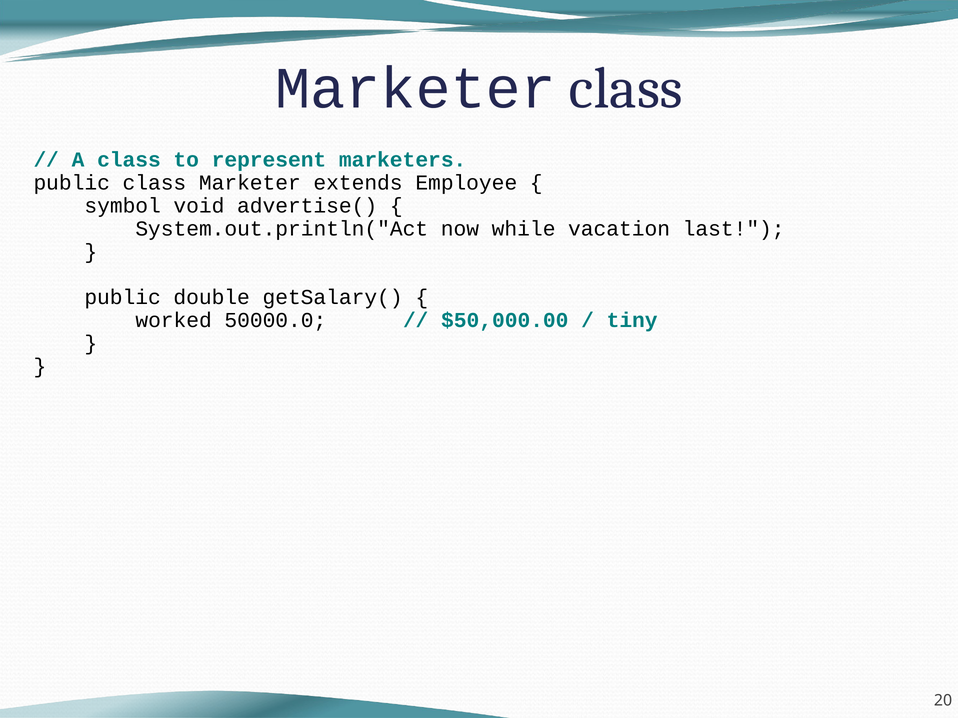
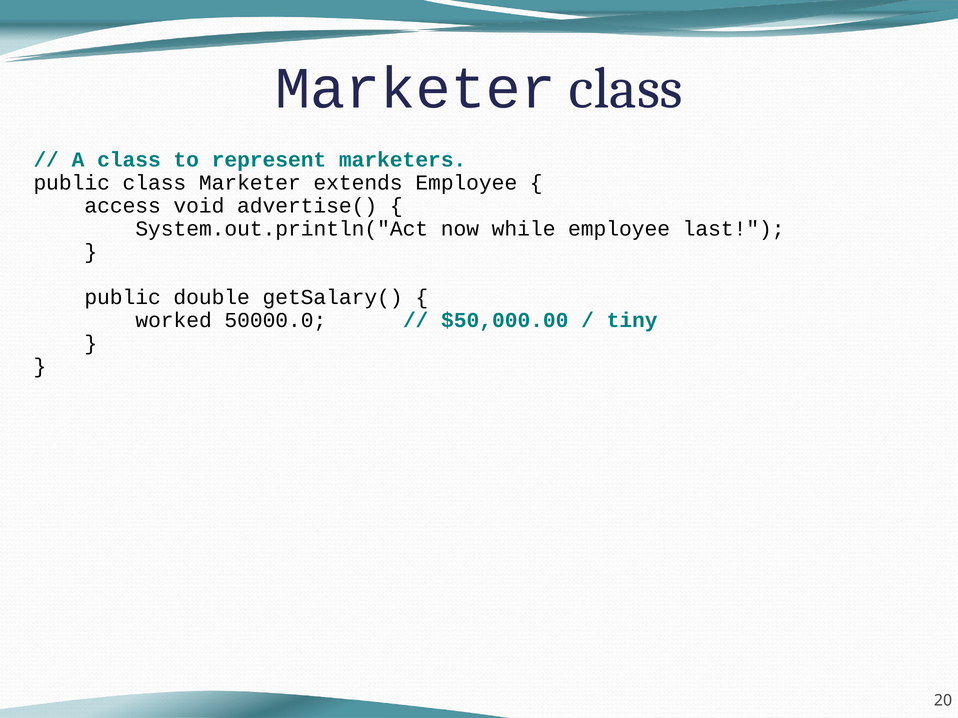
symbol: symbol -> access (123, 206)
while vacation: vacation -> employee (619, 229)
